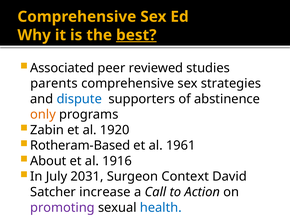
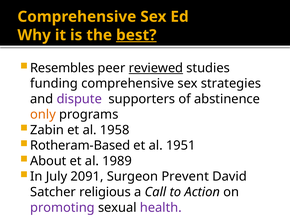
Associated: Associated -> Resembles (62, 68)
reviewed underline: none -> present (156, 68)
parents: parents -> funding (54, 83)
dispute colour: blue -> purple (79, 99)
1920: 1920 -> 1958 (115, 130)
1961: 1961 -> 1951 (181, 145)
1916: 1916 -> 1989 (117, 161)
2031: 2031 -> 2091 (87, 176)
Context: Context -> Prevent (185, 176)
increase: increase -> religious (105, 192)
health colour: blue -> purple (161, 207)
